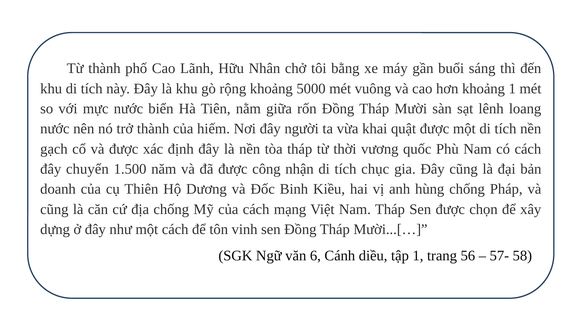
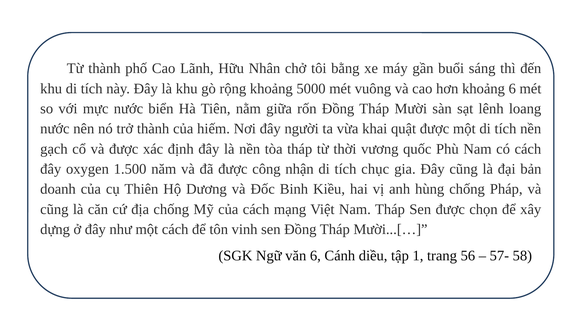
khoảng 1: 1 -> 6 (512, 88)
chuyển: chuyển -> oxygen (87, 169)
